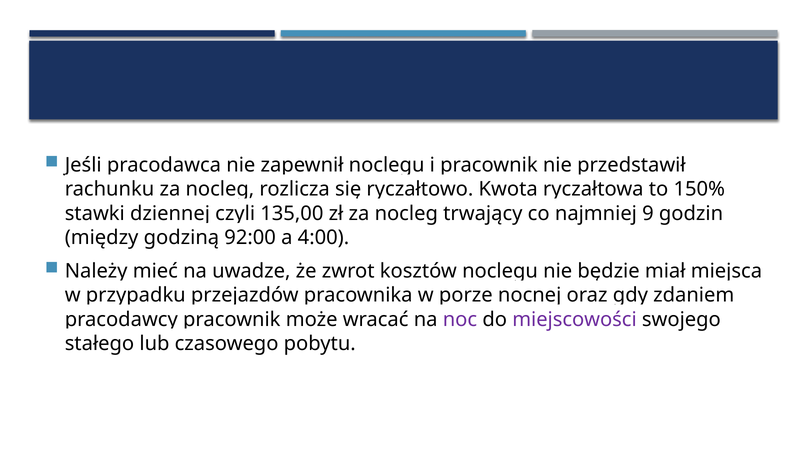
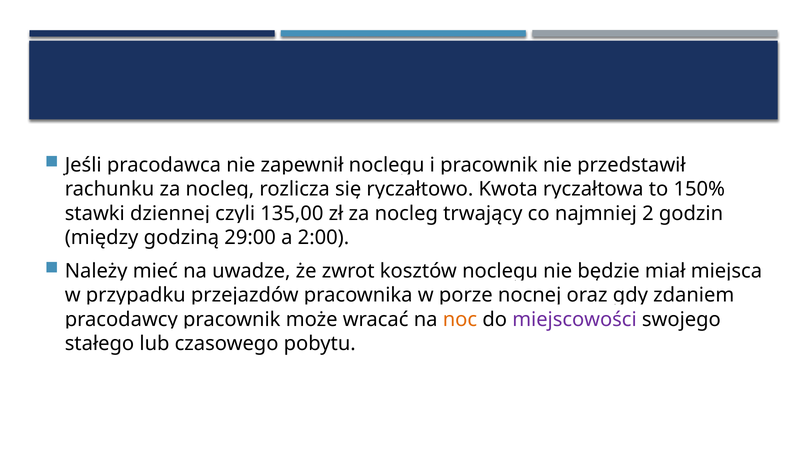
9: 9 -> 2 (648, 213)
92:00: 92:00 -> 29:00 (250, 238)
4:00: 4:00 -> 2:00 (323, 238)
noc colour: purple -> orange (460, 319)
